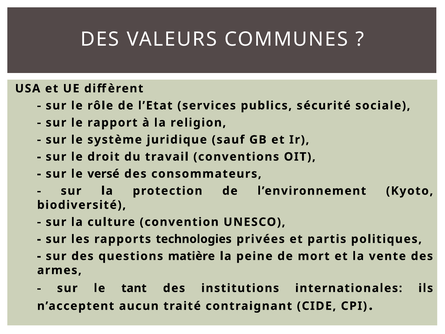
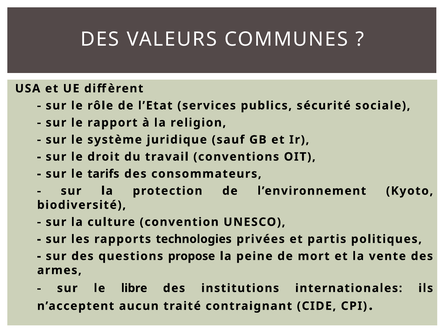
versé: versé -> tarifs (103, 174)
matière: matière -> propose (192, 256)
tant: tant -> libre (134, 288)
